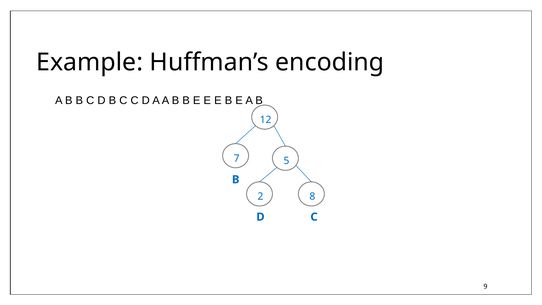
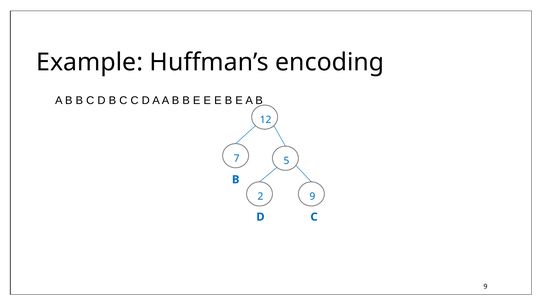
2 8: 8 -> 9 (312, 197)
